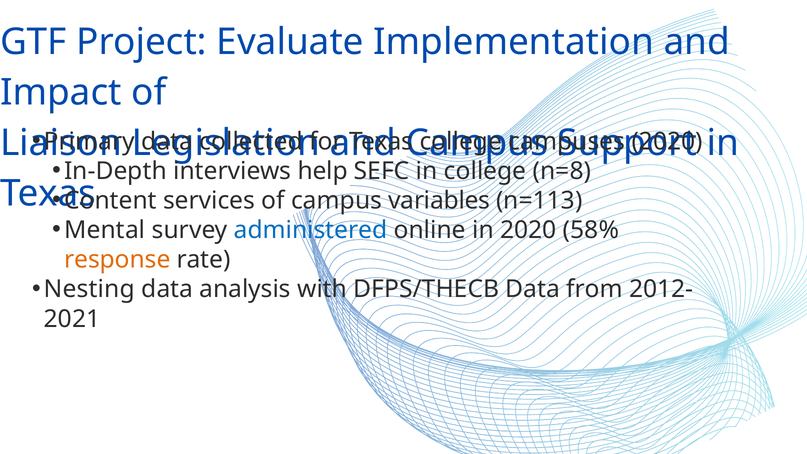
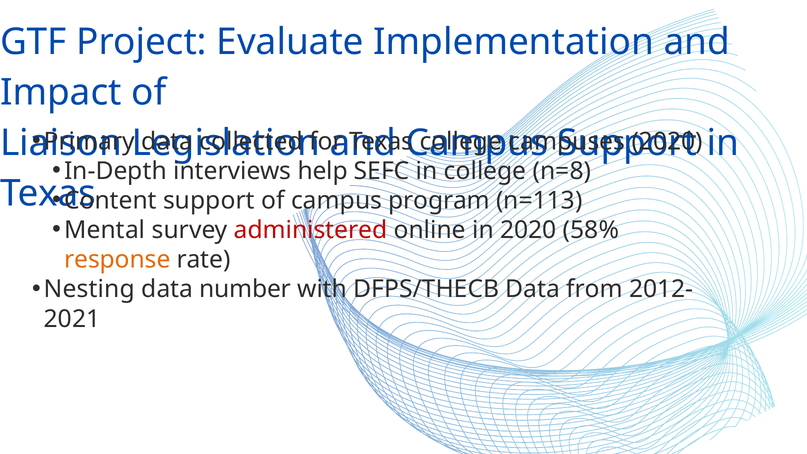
Content services: services -> support (209, 201)
variables: variables -> program (439, 201)
administered colour: blue -> red (311, 230)
analysis: analysis -> number (245, 289)
